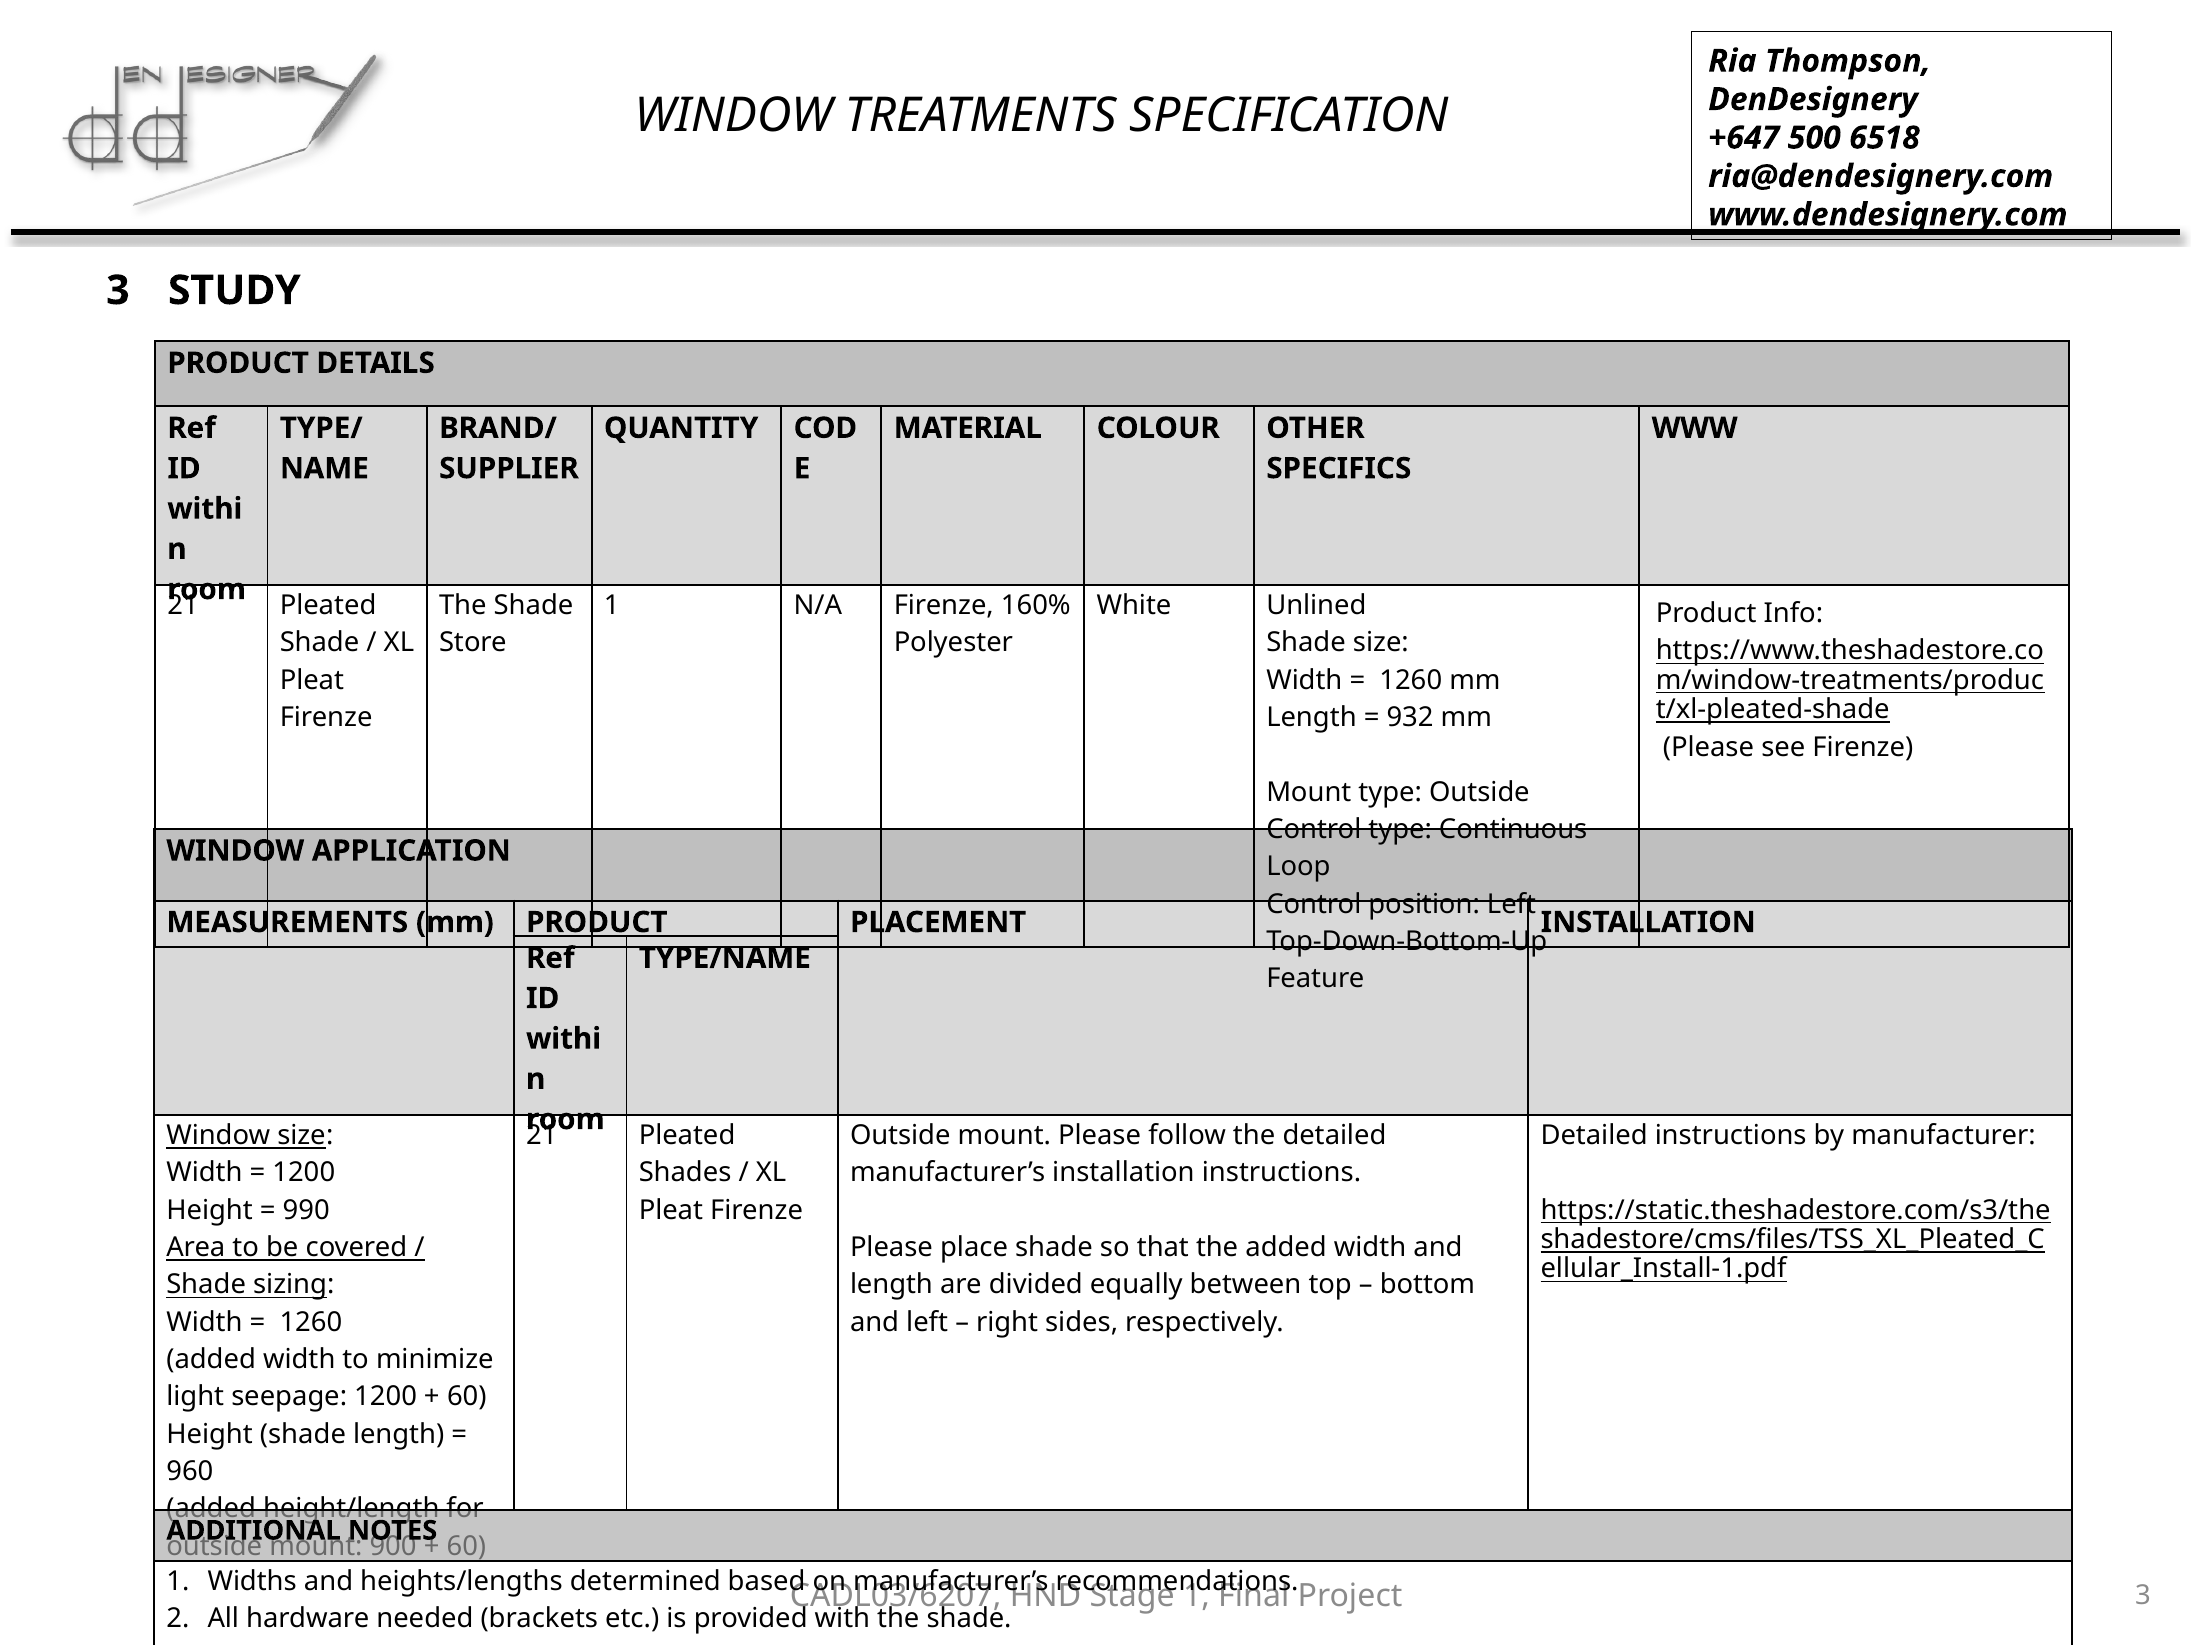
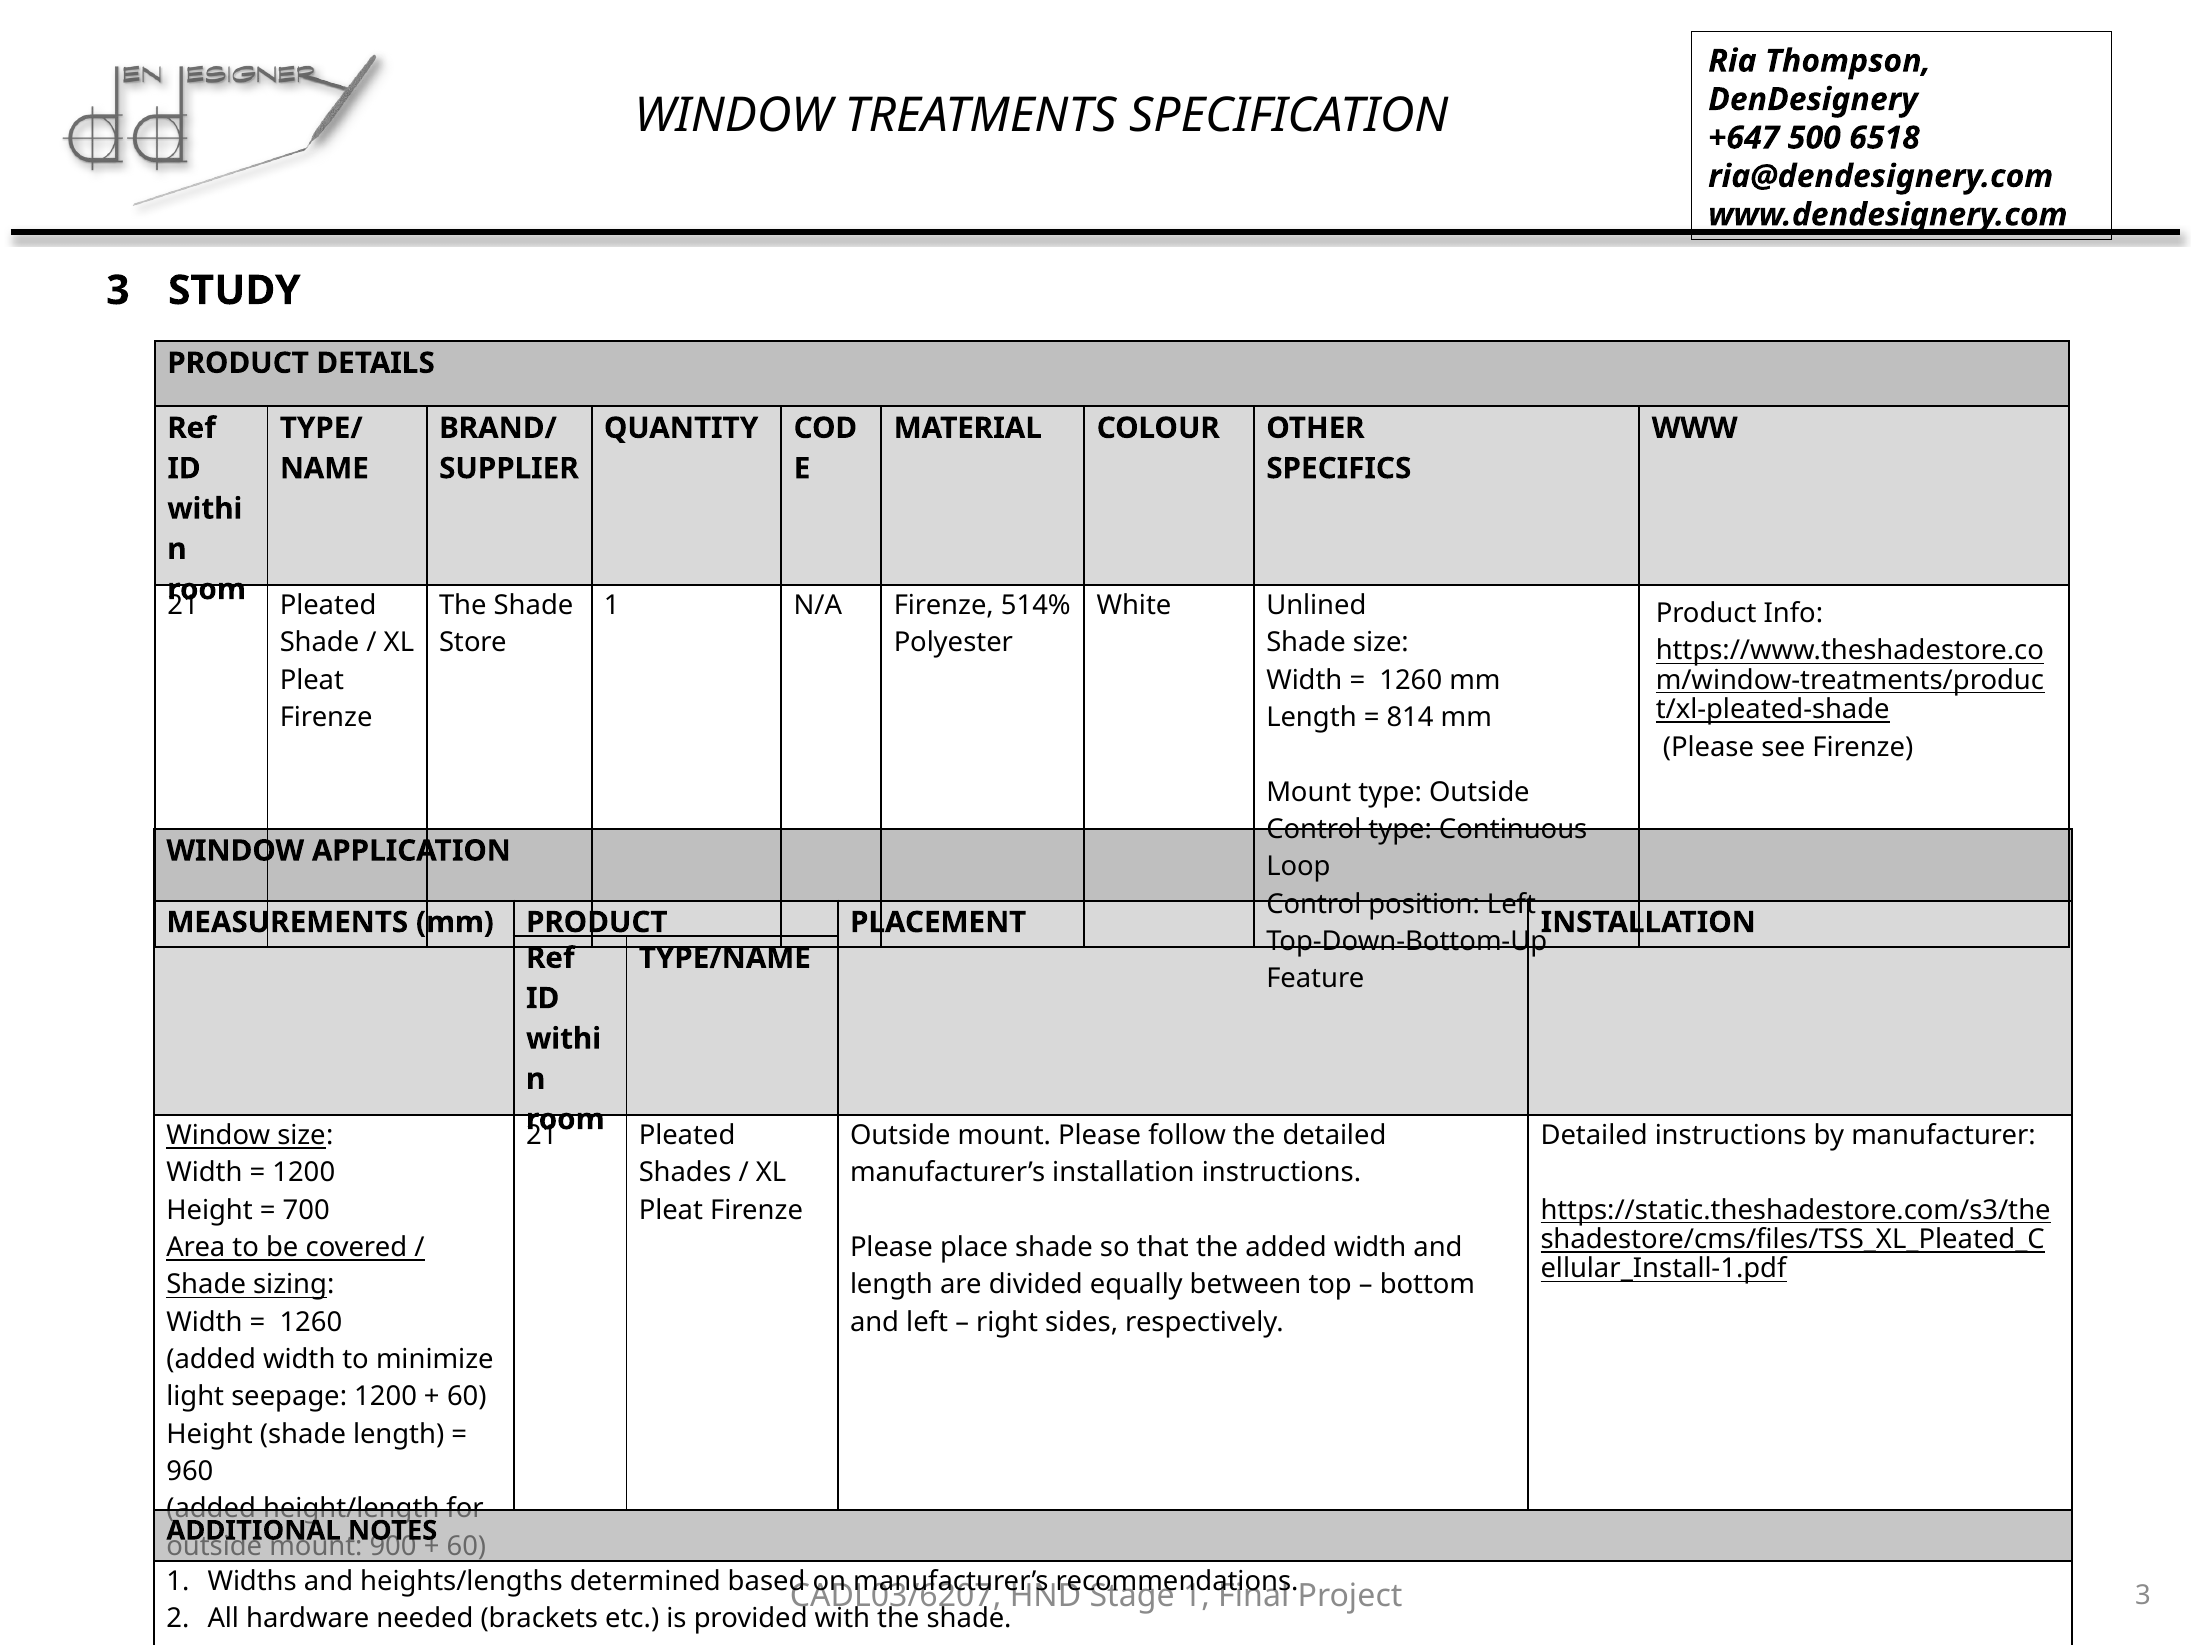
160%: 160% -> 514% (1036, 605)
932: 932 -> 814 (1410, 717)
990: 990 -> 700 (306, 1210)
